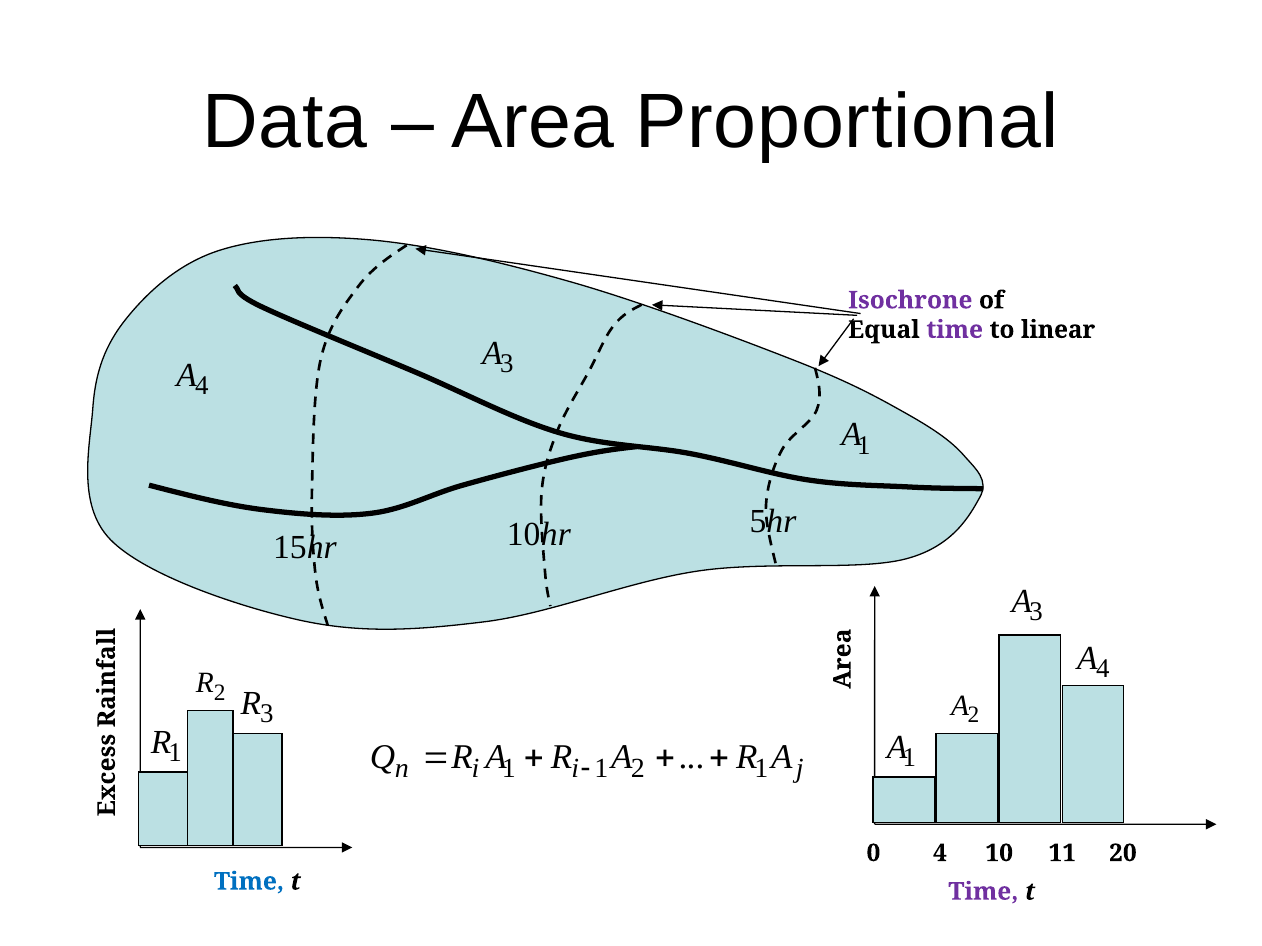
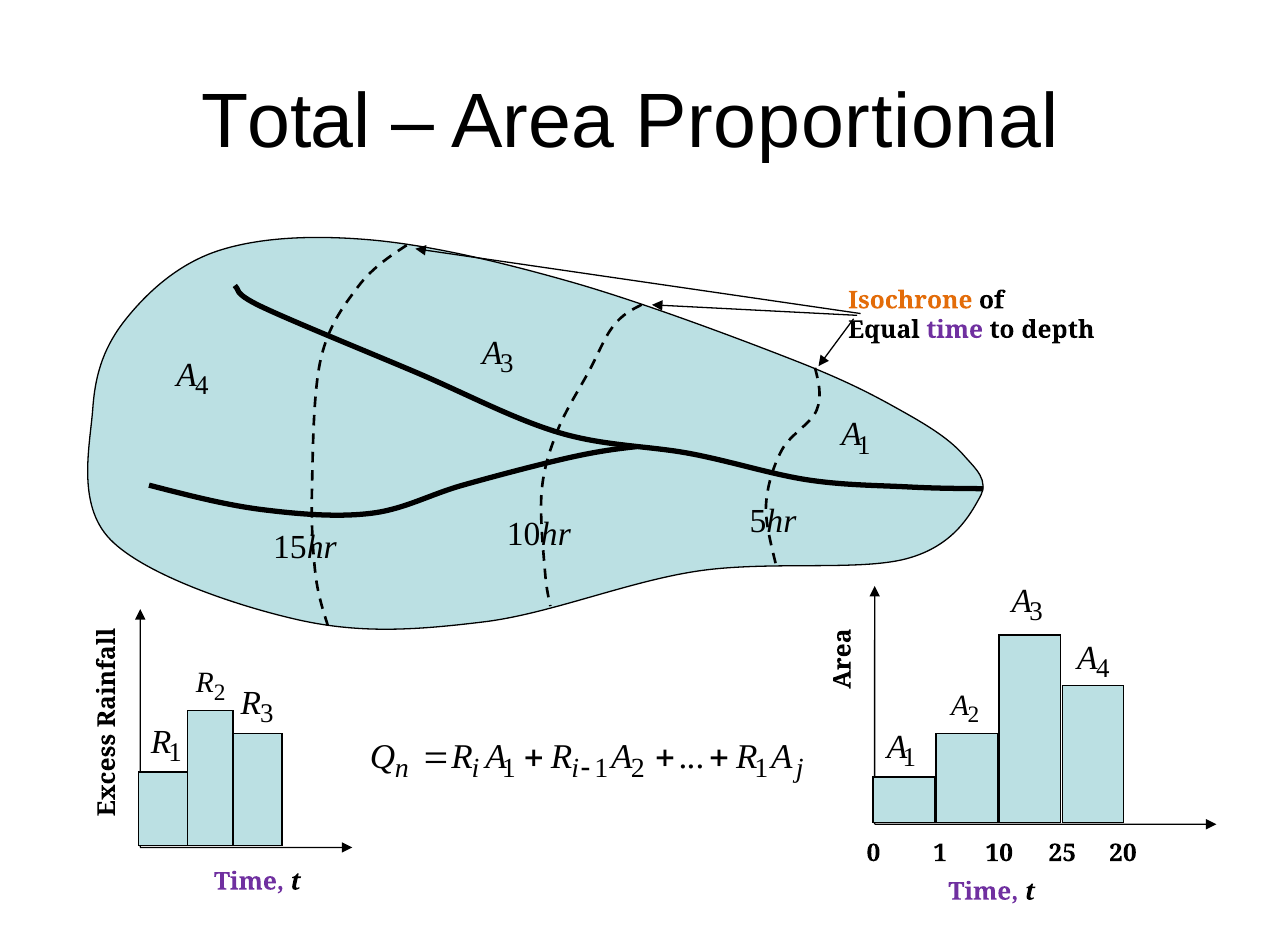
Data: Data -> Total (286, 122)
Isochrone colour: purple -> orange (910, 300)
linear: linear -> depth (1058, 330)
0 4: 4 -> 1 (940, 853)
11: 11 -> 25 (1062, 853)
Time colour: blue -> purple (249, 882)
